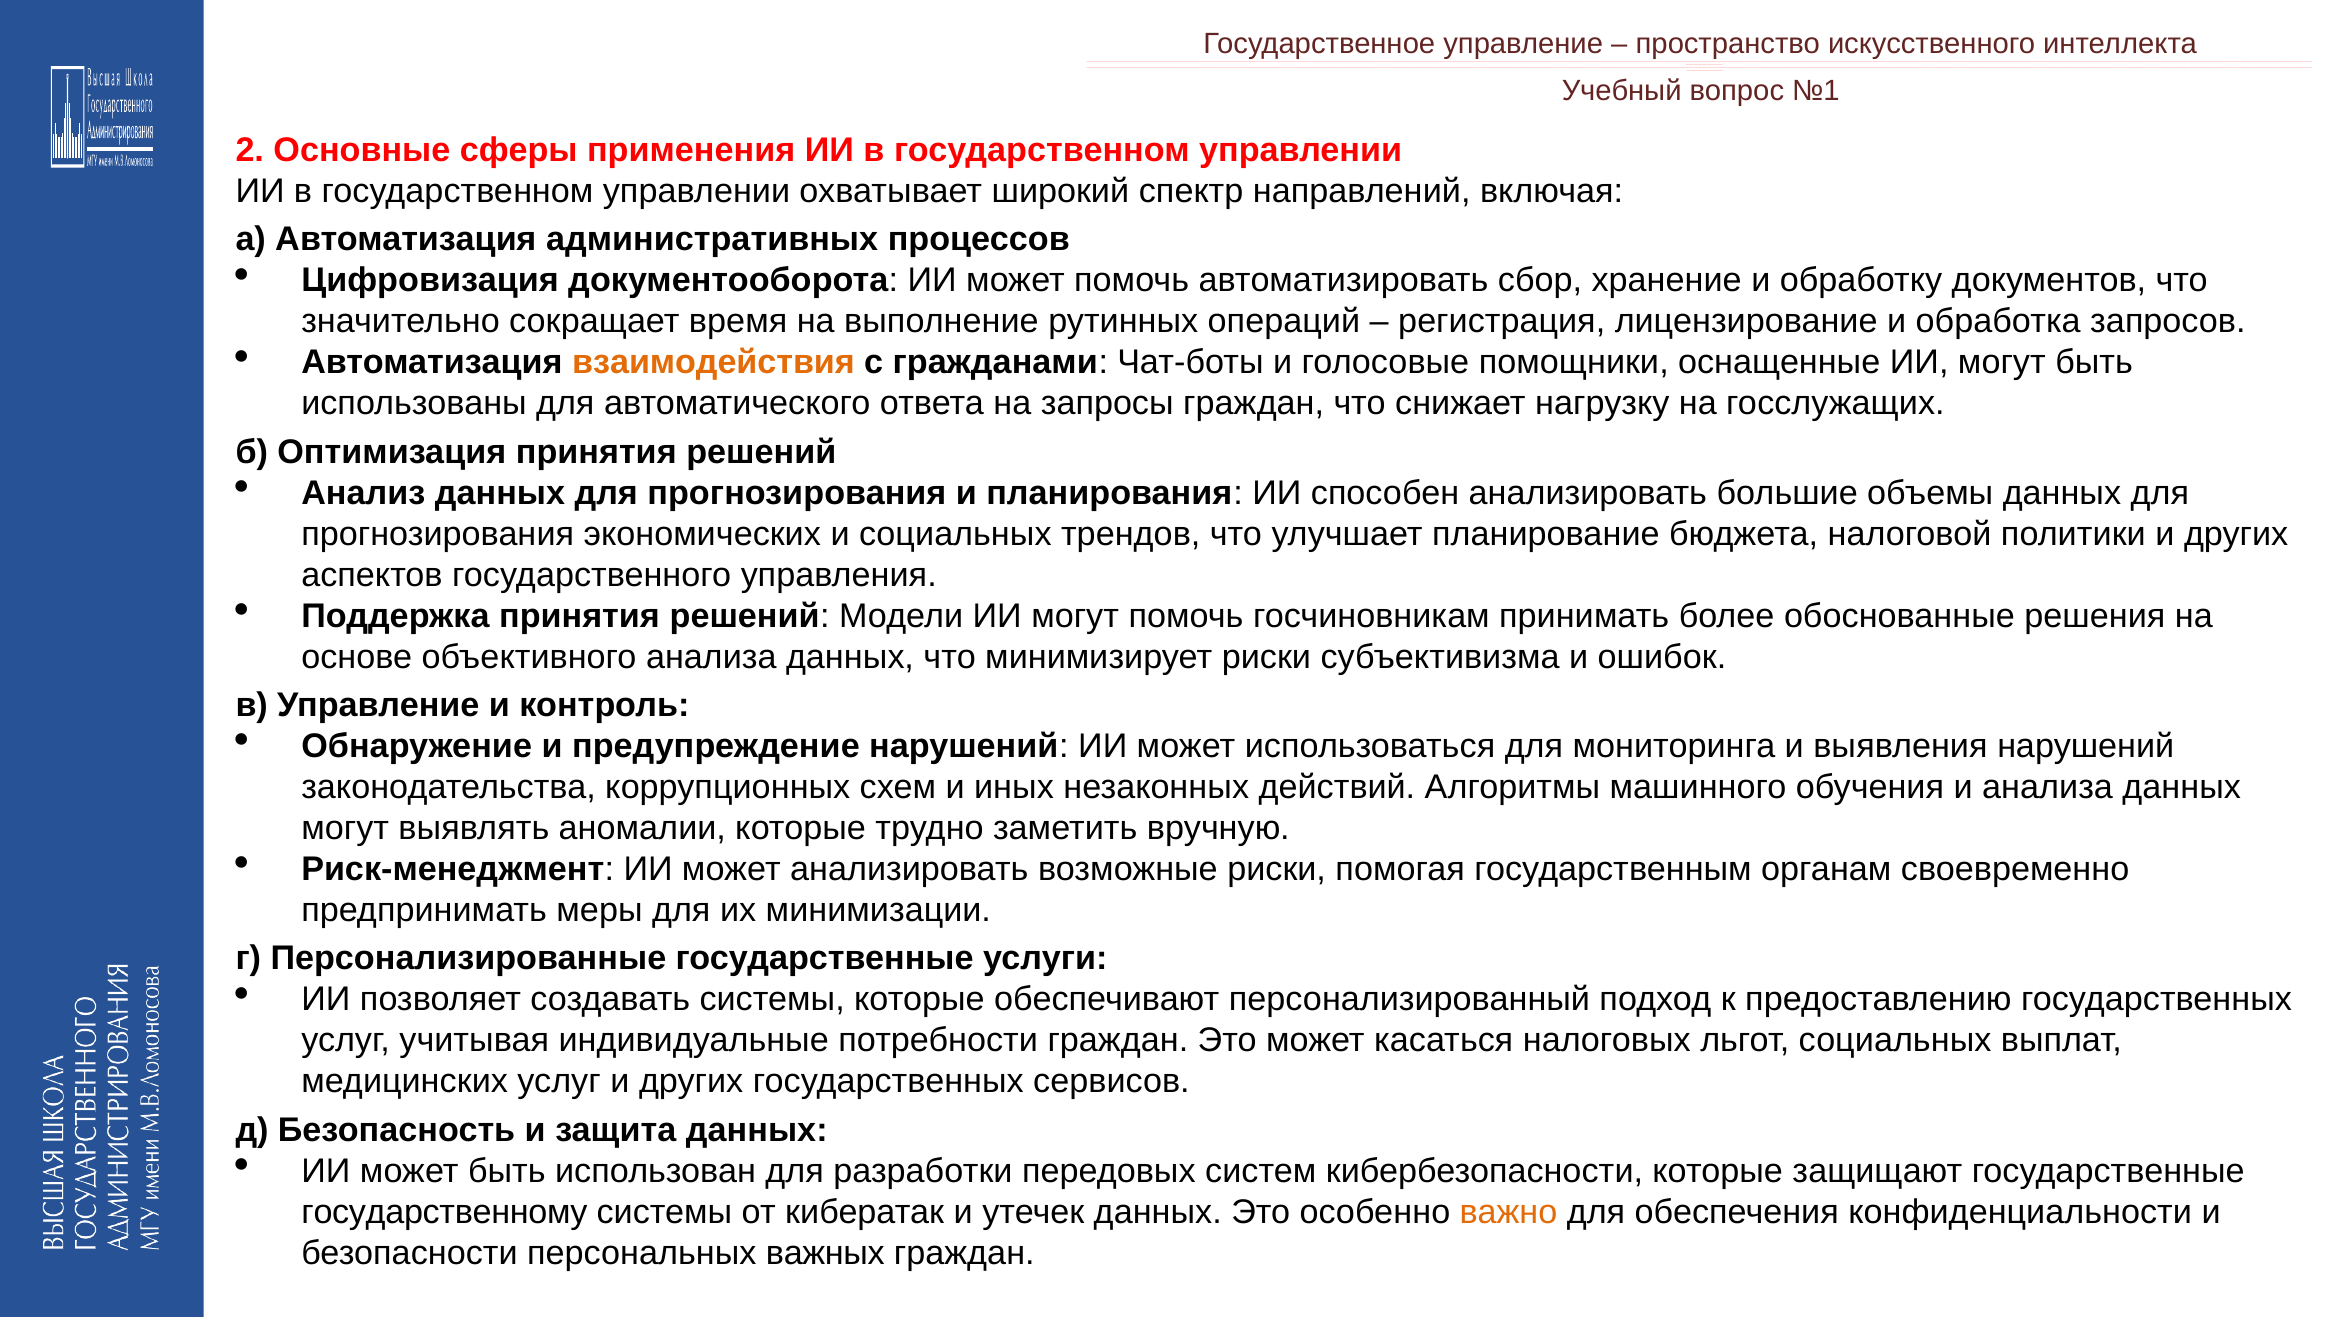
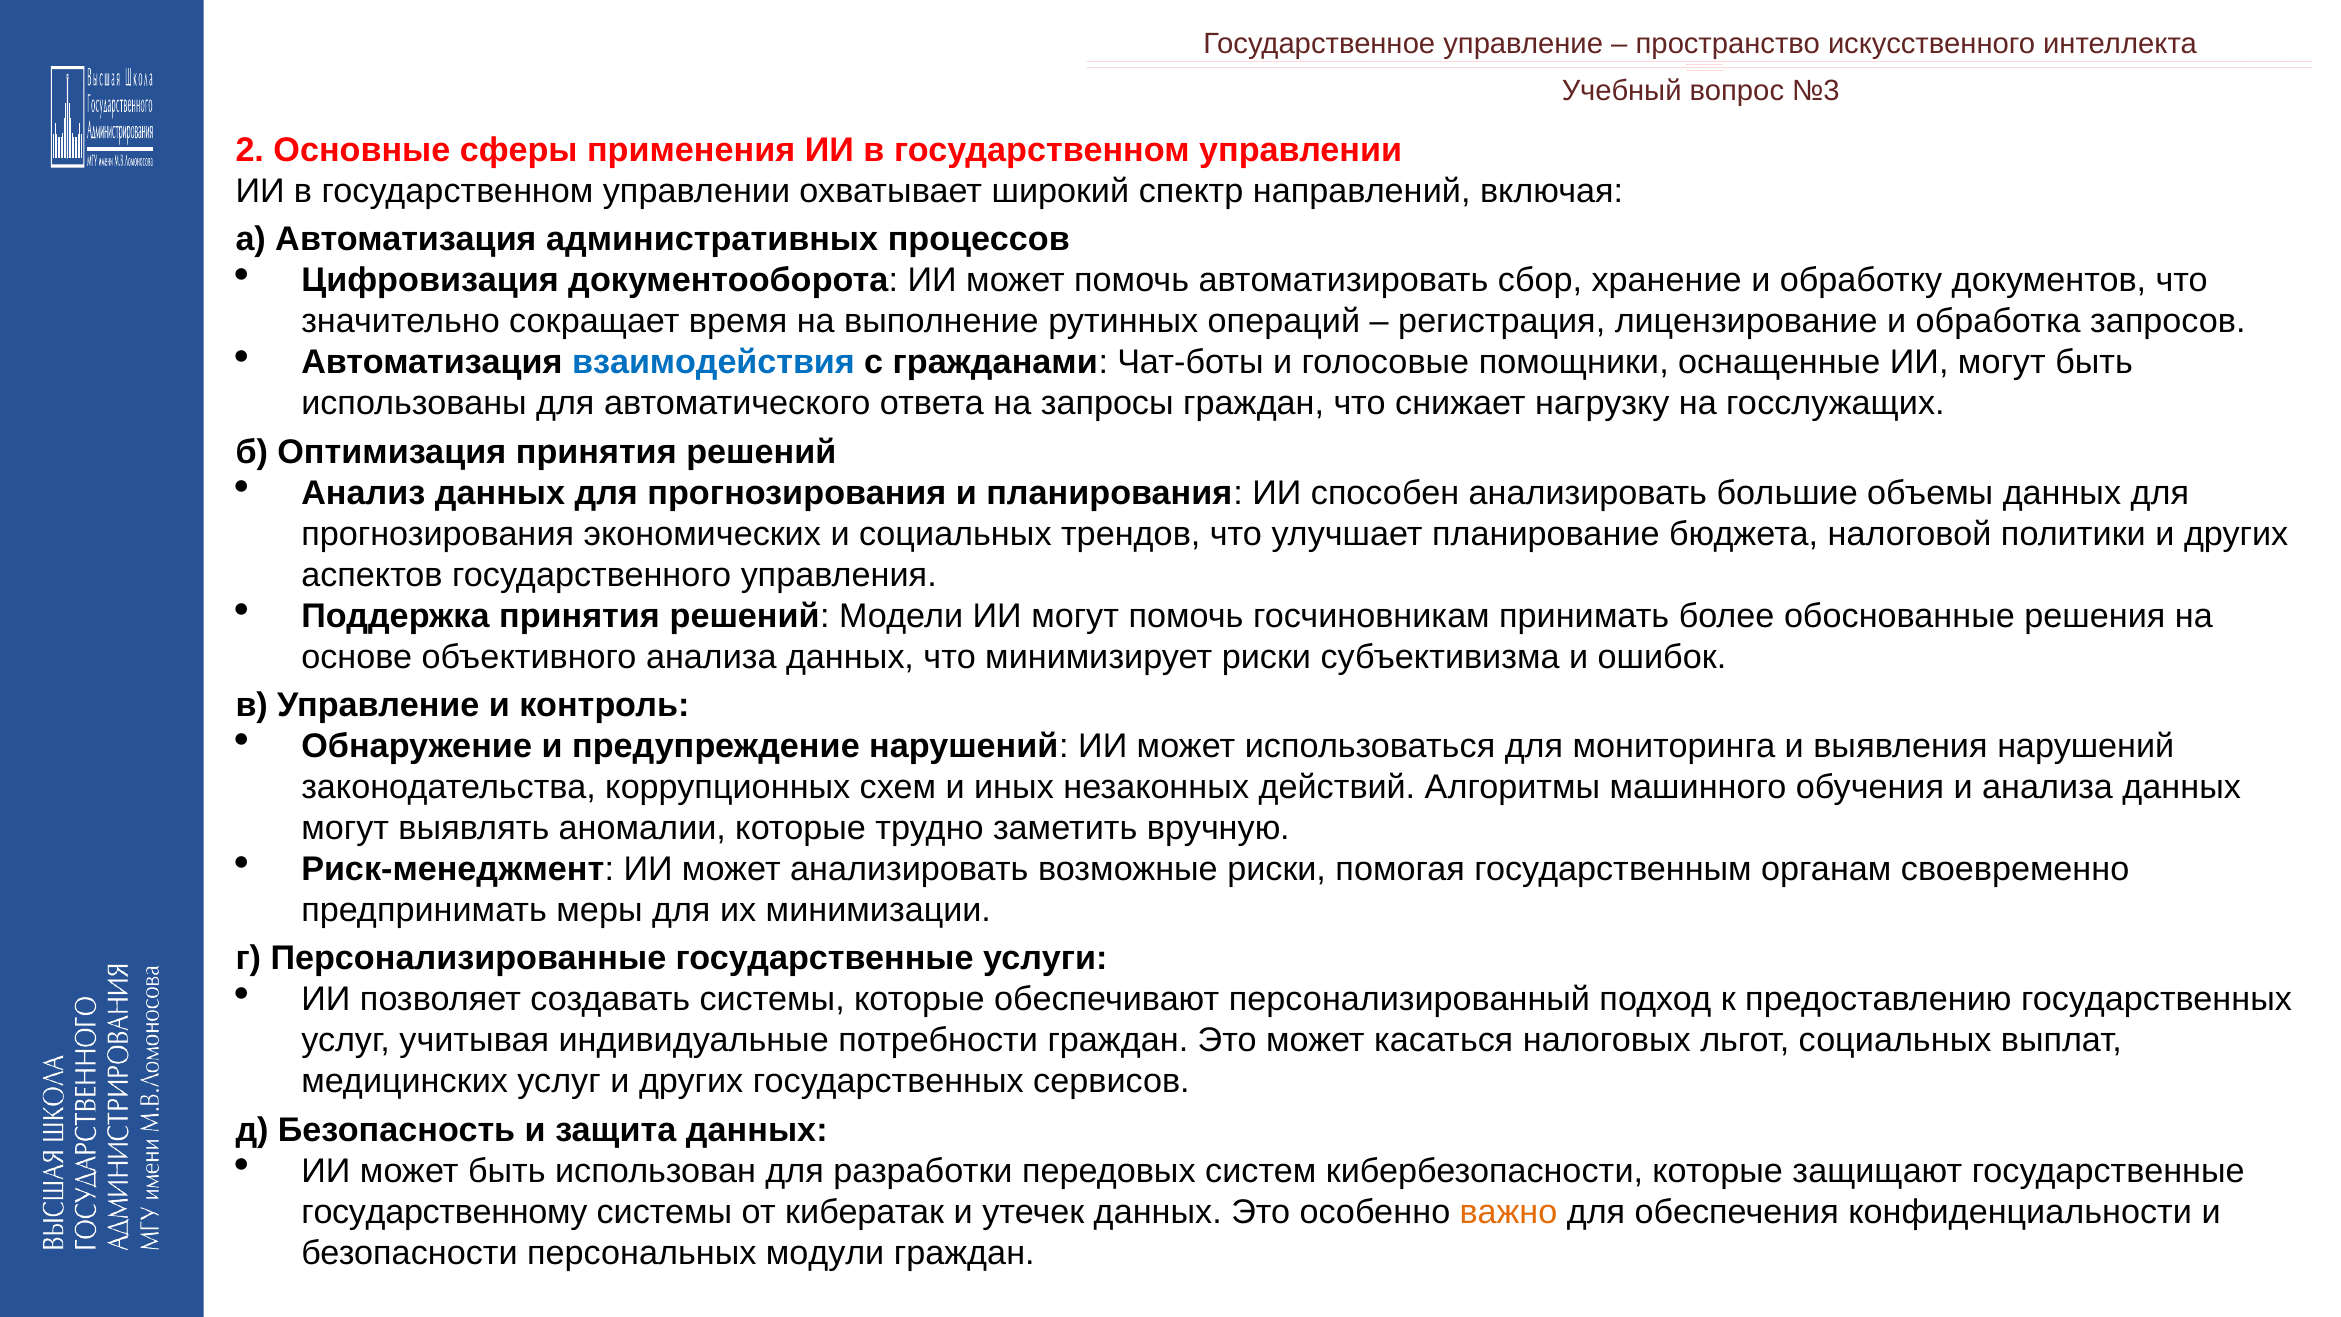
№1: №1 -> №3 (1816, 90)
взаимодействия colour: orange -> blue (713, 363)
важных: важных -> модули (825, 1253)
